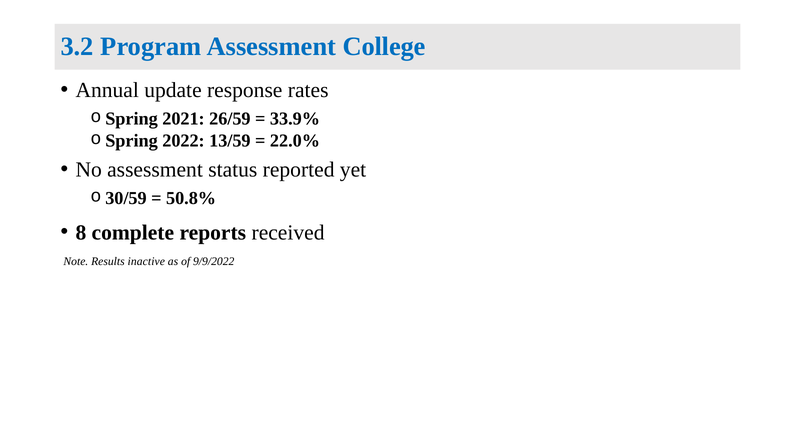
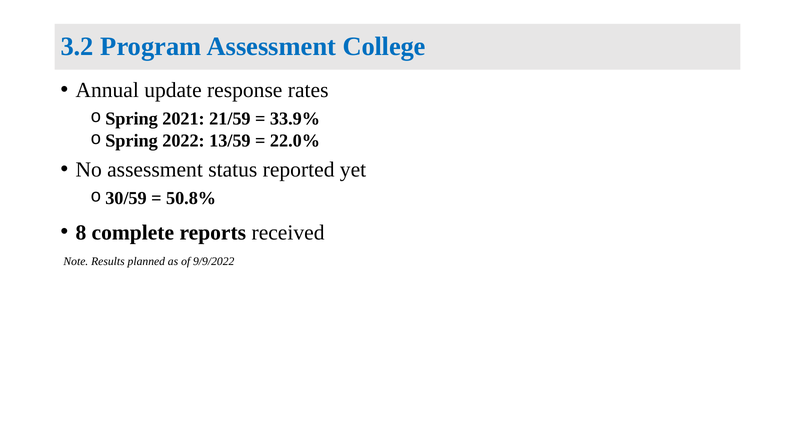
26/59: 26/59 -> 21/59 (230, 119)
inactive: inactive -> planned (146, 262)
